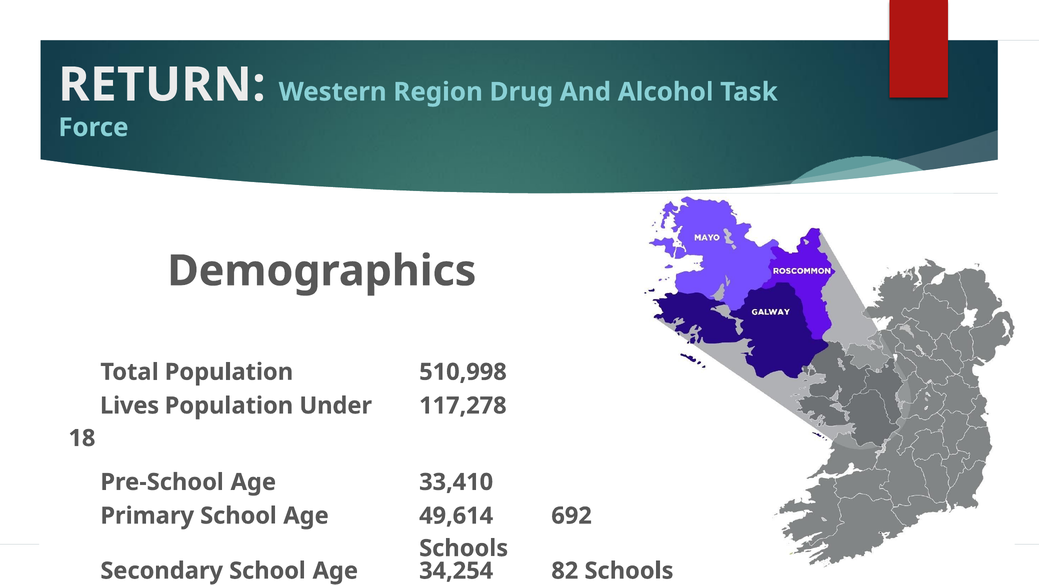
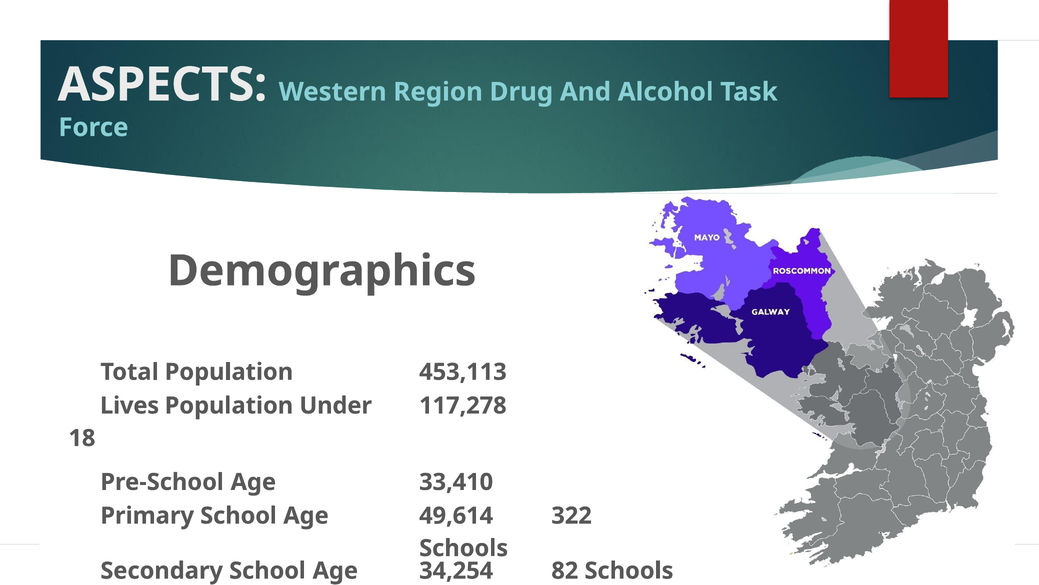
RETURN: RETURN -> ASPECTS (162, 85)
510,998: 510,998 -> 453,113 (463, 372)
692: 692 -> 322 (572, 515)
